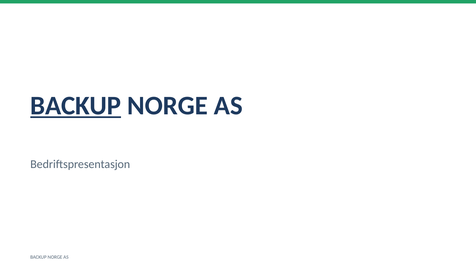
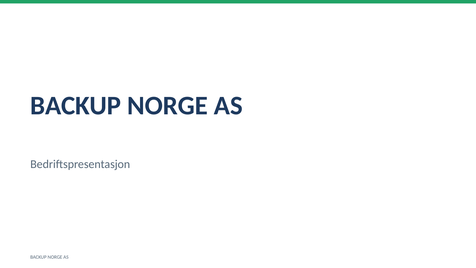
BACKUP underline: present -> none (76, 106)
